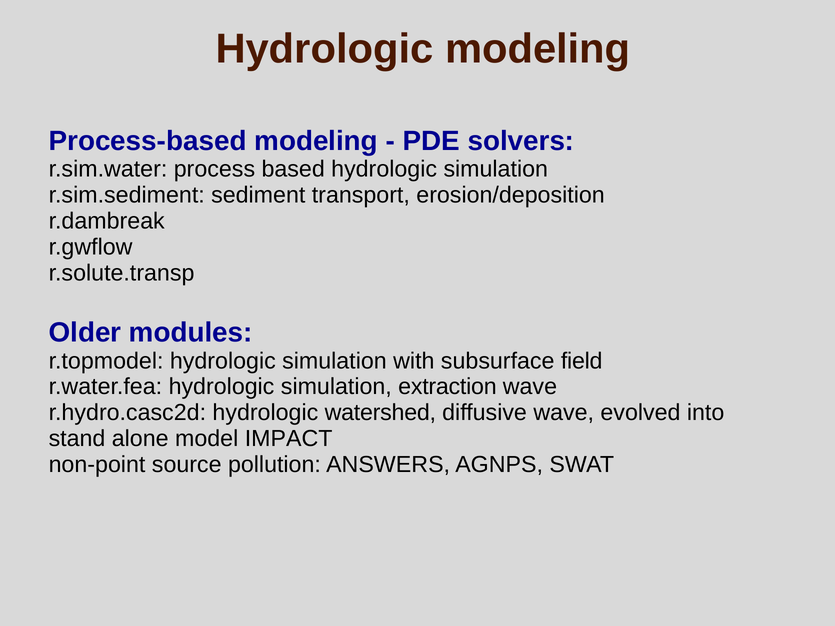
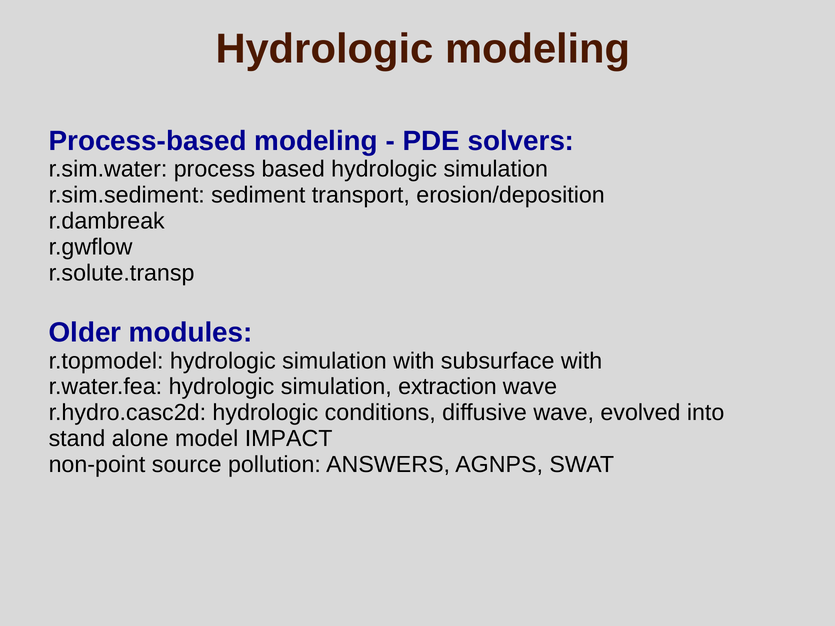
subsurface field: field -> with (582, 361)
watershed: watershed -> conditions (380, 413)
